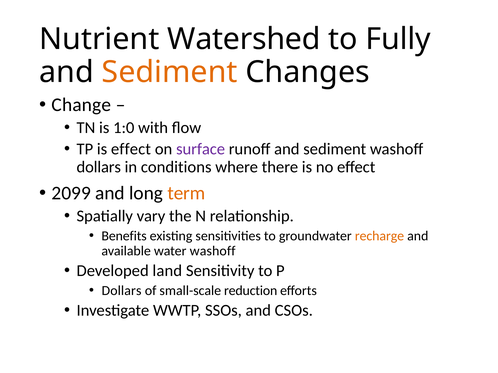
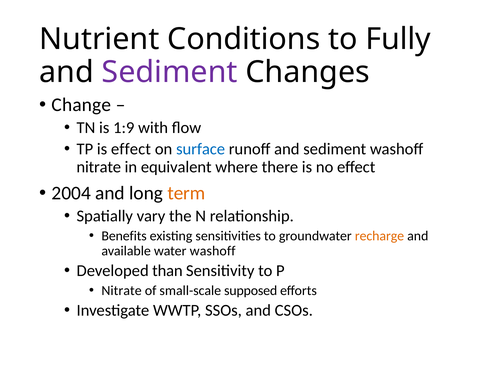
Watershed: Watershed -> Conditions (244, 39)
Sediment colour: orange -> purple (170, 72)
1:0: 1:0 -> 1:9 (124, 128)
surface colour: purple -> blue (201, 149)
dollars: dollars -> nitrate (99, 167)
conditions: conditions -> equivalent (176, 167)
2099: 2099 -> 2004 (71, 193)
land: land -> than (167, 271)
Dollars: Dollars -> Nitrate (122, 291)
reduction: reduction -> supposed (251, 291)
